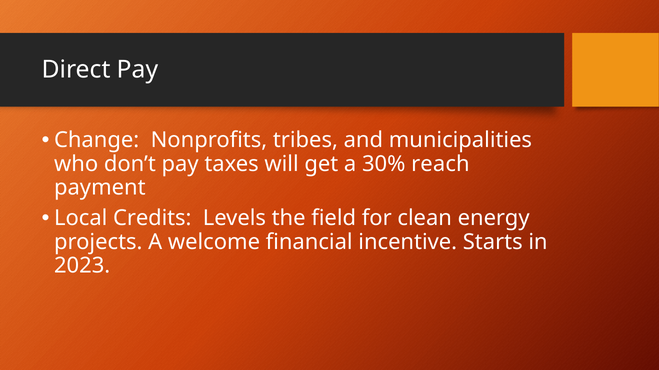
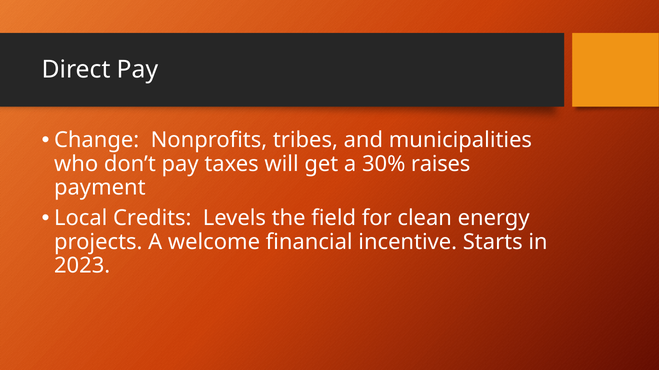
reach: reach -> raises (441, 164)
